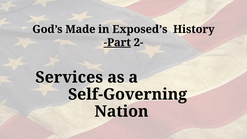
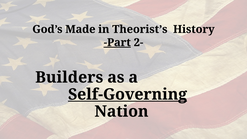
Exposed’s: Exposed’s -> Theorist’s (140, 29)
Services: Services -> Builders (69, 77)
Self-Governing underline: none -> present (128, 94)
